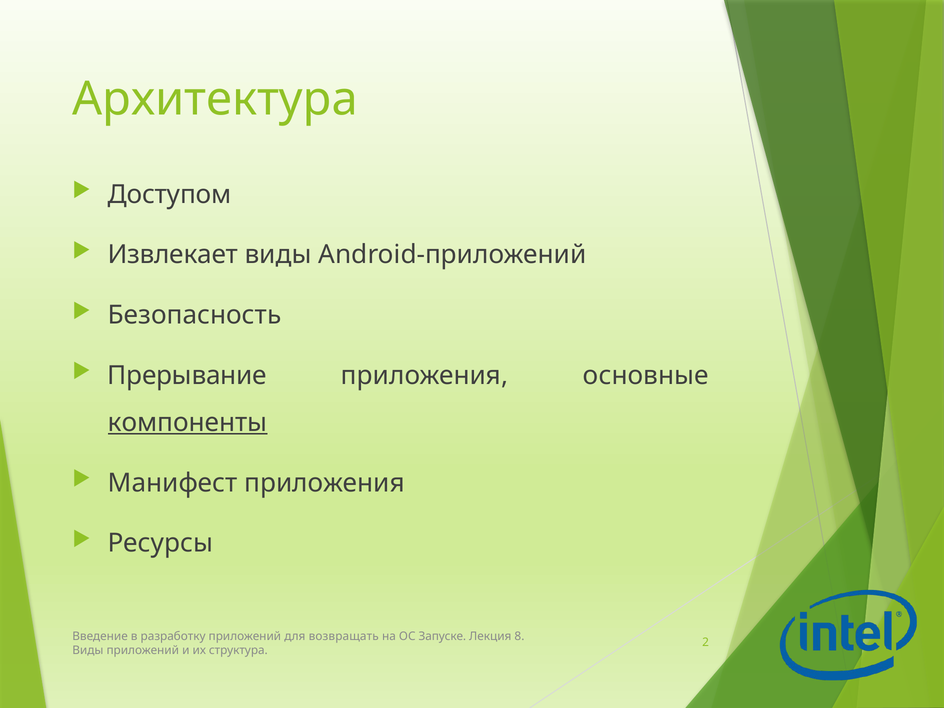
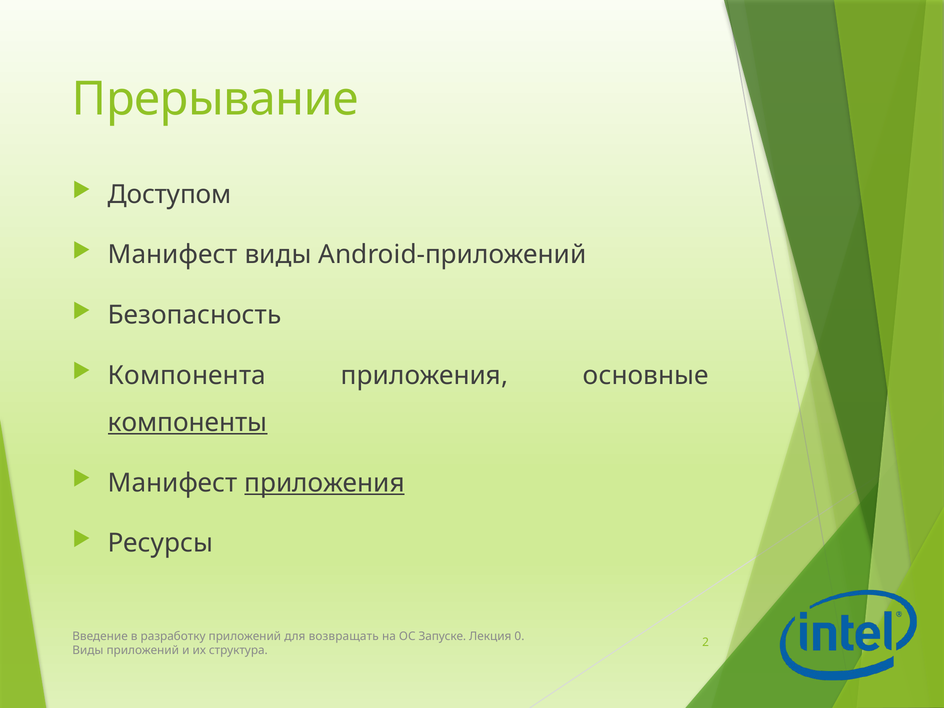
Архитектура: Архитектура -> Прерывание (215, 99)
Извлекает: Извлекает -> Манифест (173, 255)
Прерывание: Прерывание -> Компонента (187, 375)
приложения underline: none -> present (325, 483)
8: 8 -> 0 (519, 636)
